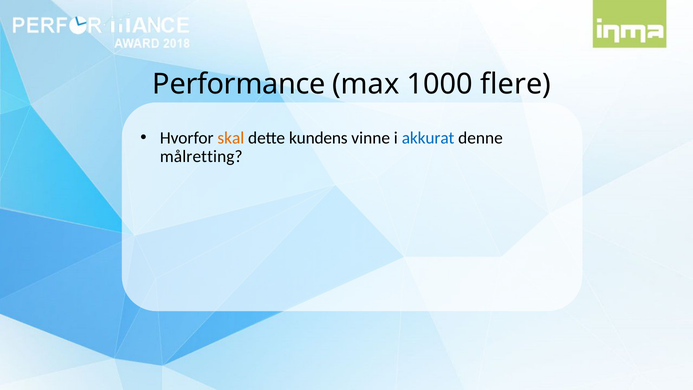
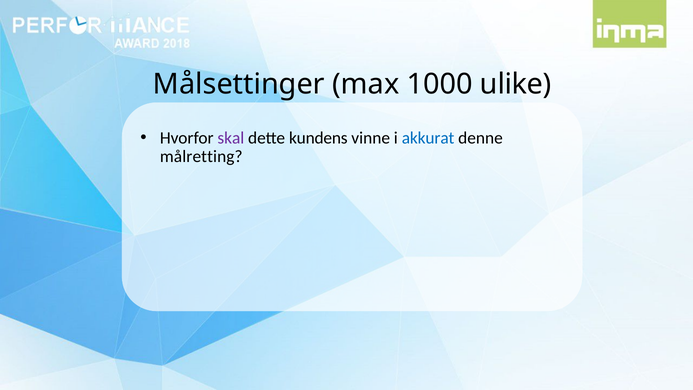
Performance: Performance -> Målsettinger (239, 84)
flere: flere -> ulike (516, 84)
skal colour: orange -> purple (231, 138)
